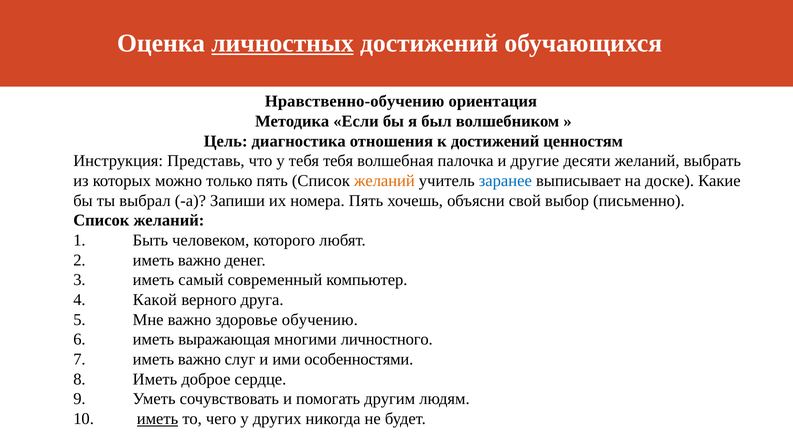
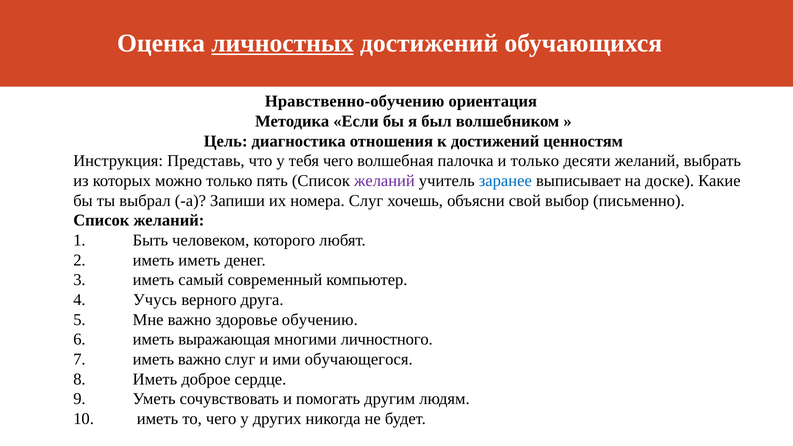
тебя тебя: тебя -> чего (338, 161)
и другие: другие -> только (535, 161)
желаний colour: orange -> purple (384, 181)
номера Пять: Пять -> Слуг (366, 201)
2 иметь важно: важно -> иметь (199, 260)
Какой: Какой -> Учусь (155, 300)
особенностями: особенностями -> обучающегося (359, 359)
иметь underline: present -> none (158, 419)
